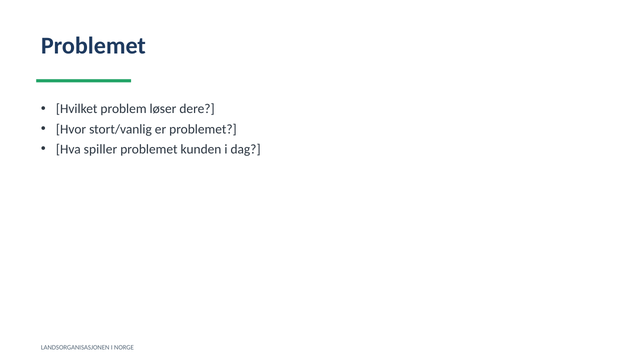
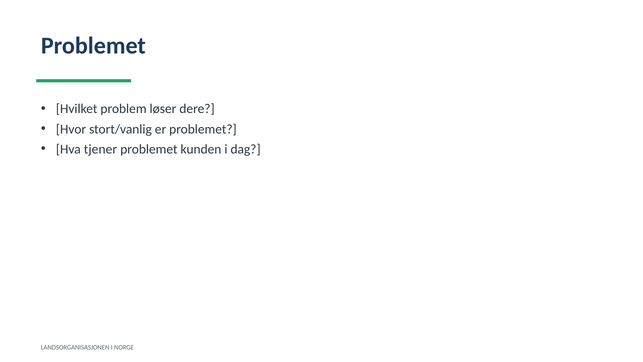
spiller: spiller -> tjener (100, 149)
